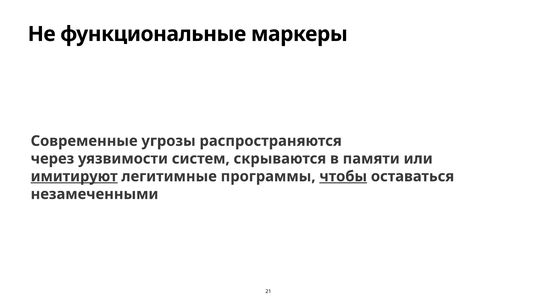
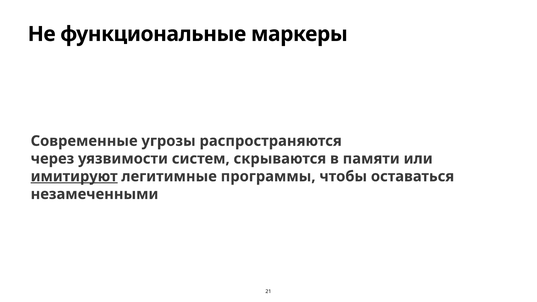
чтобы underline: present -> none (343, 176)
